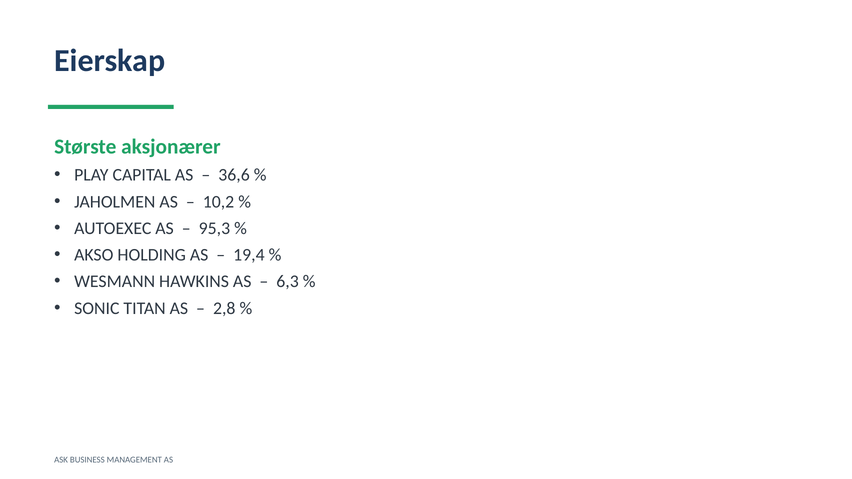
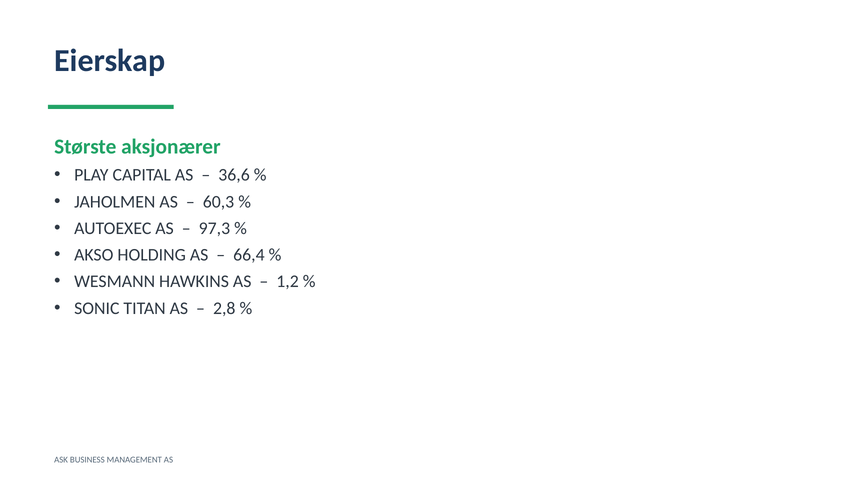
10,2: 10,2 -> 60,3 (219, 202)
95,3: 95,3 -> 97,3 (214, 228)
19,4: 19,4 -> 66,4 (249, 255)
6,3: 6,3 -> 1,2 (288, 282)
